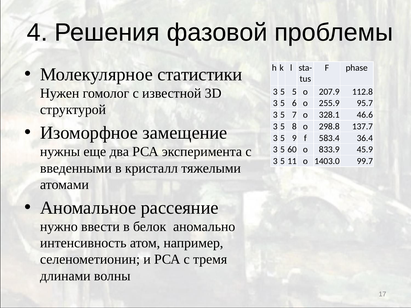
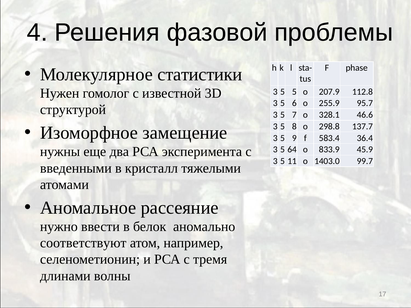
60: 60 -> 64 (292, 150)
интенсивность: интенсивность -> соответствуют (83, 243)
